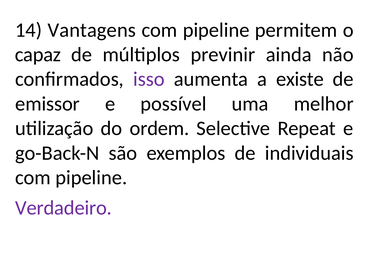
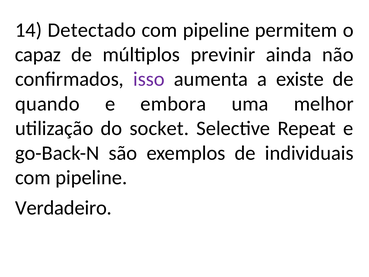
Vantagens: Vantagens -> Detectado (92, 30)
emissor: emissor -> quando (47, 104)
possível: possível -> embora (173, 104)
ordem: ordem -> socket (159, 128)
Verdadeiro colour: purple -> black (64, 208)
